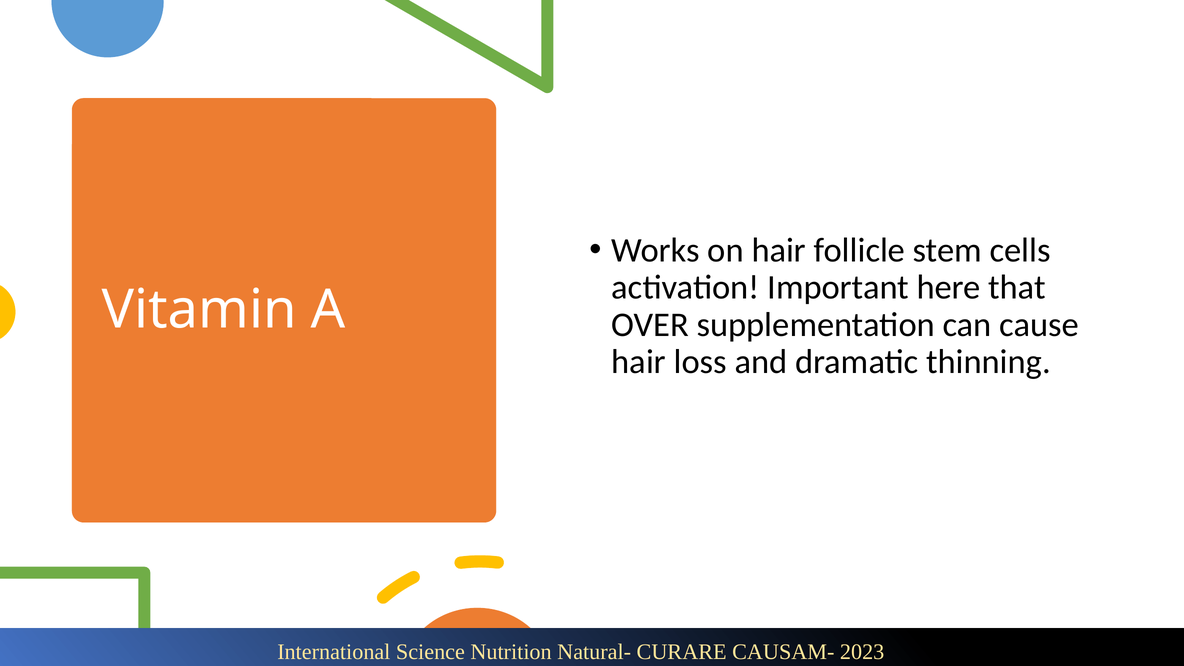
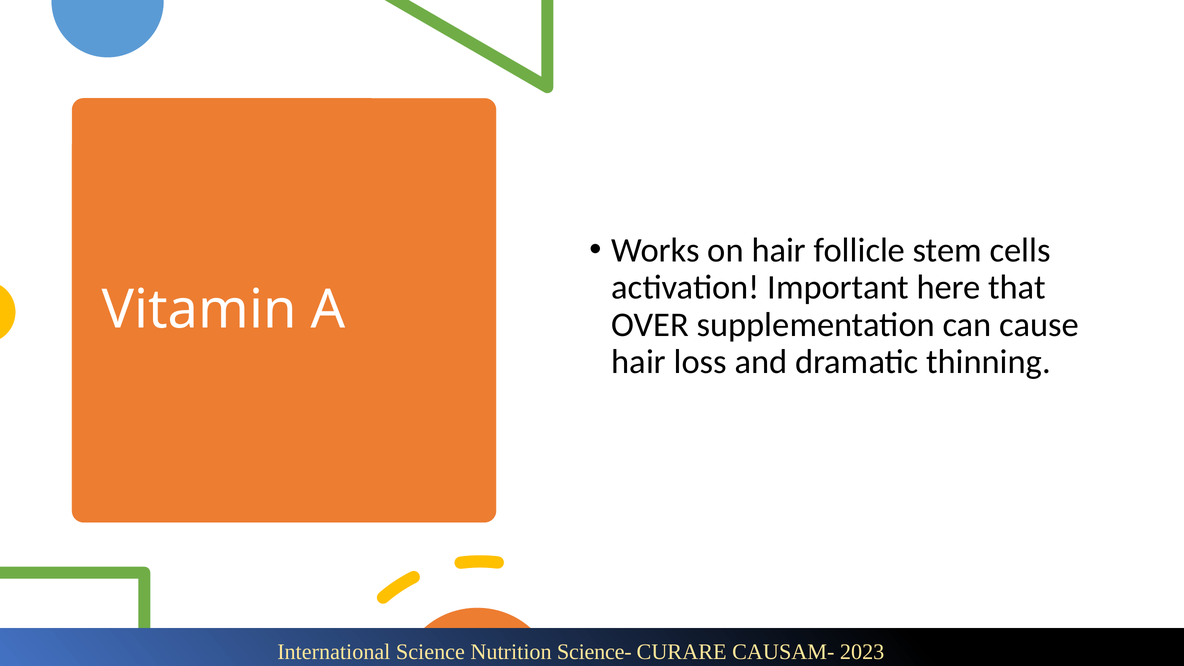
Natural-: Natural- -> Science- (594, 652)
